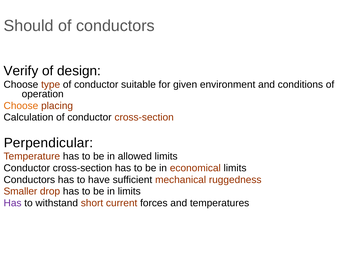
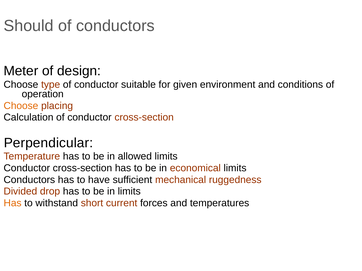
Verify: Verify -> Meter (21, 71)
Smaller: Smaller -> Divided (20, 192)
Has colour: purple -> orange (13, 203)
